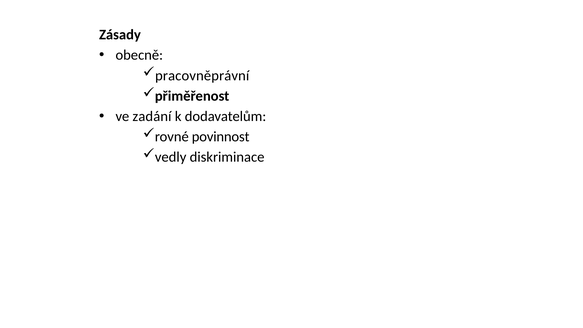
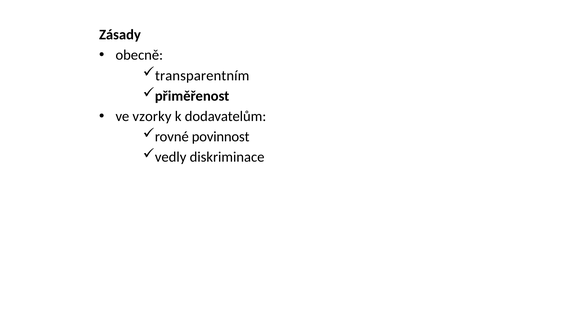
pracovněprávní: pracovněprávní -> transparentním (202, 76)
zadání: zadání -> vzorky (152, 116)
